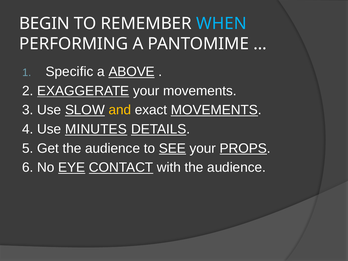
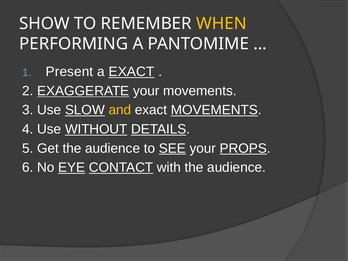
BEGIN: BEGIN -> SHOW (44, 23)
WHEN colour: light blue -> yellow (221, 23)
Specific: Specific -> Present (69, 72)
a ABOVE: ABOVE -> EXACT (131, 72)
MINUTES: MINUTES -> WITHOUT (96, 129)
